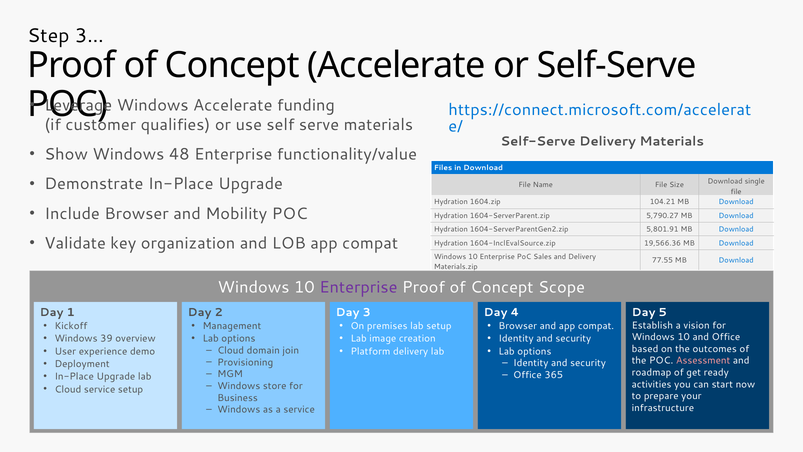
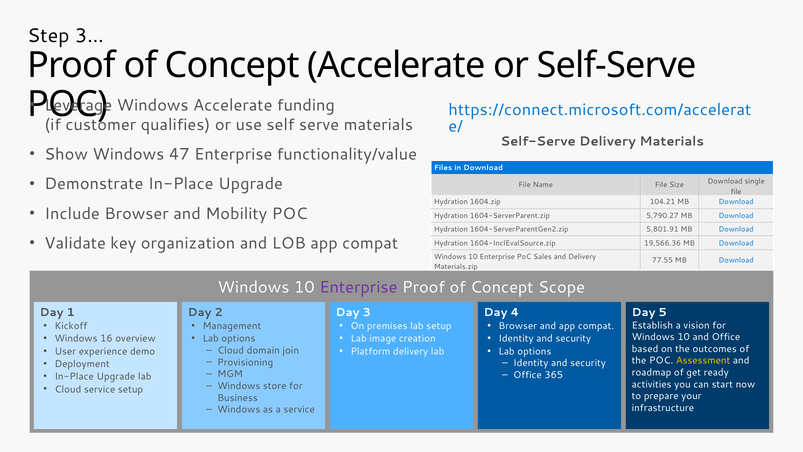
48: 48 -> 47 (179, 154)
39: 39 -> 16 (106, 338)
Assessment colour: pink -> yellow (703, 360)
